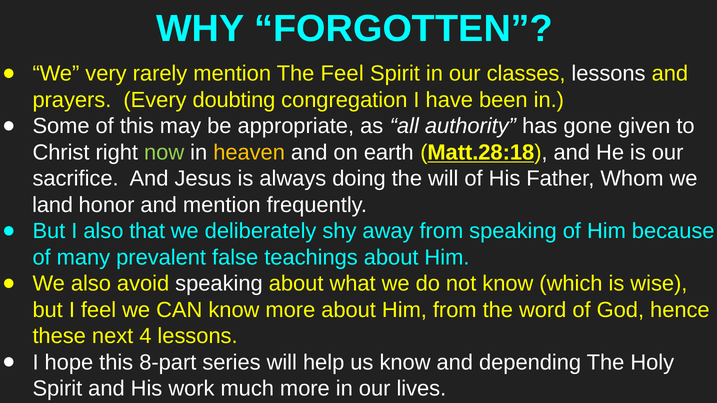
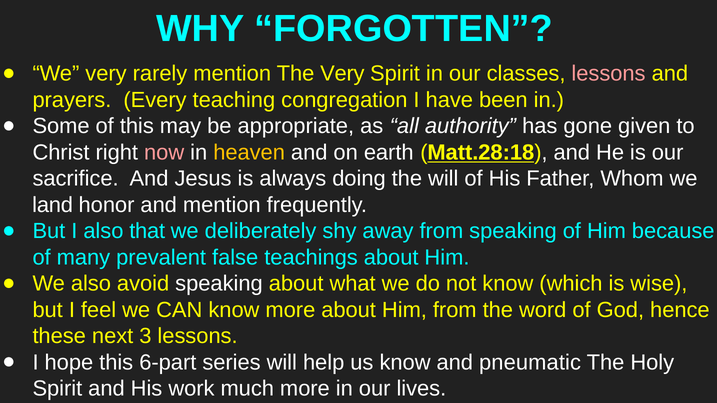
The Feel: Feel -> Very (342, 74)
lessons colour: white -> pink (609, 74)
doubting: doubting -> teaching (234, 100)
now colour: light green -> pink (164, 152)
4: 4 -> 3 (145, 336)
8-part: 8-part -> 6-part (168, 363)
depending: depending -> pneumatic (530, 363)
